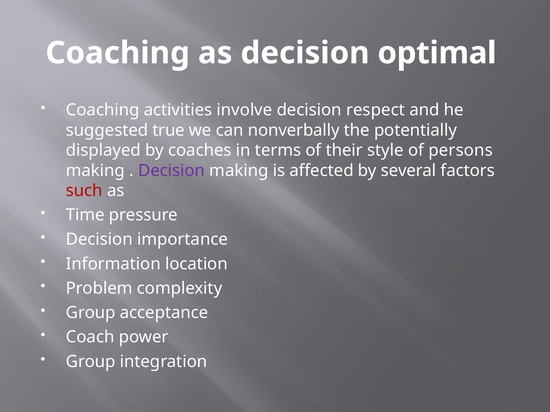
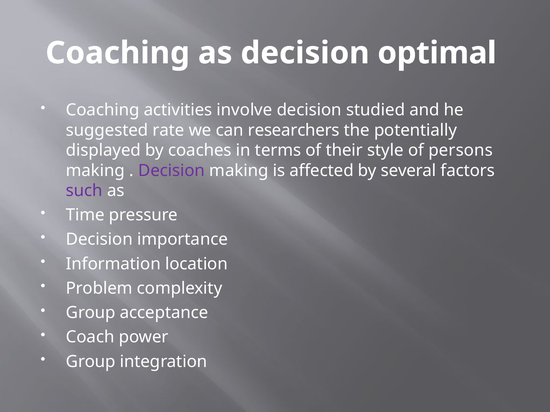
respect: respect -> studied (376, 110)
true: true -> rate (168, 130)
nonverbally: nonverbally -> researchers (294, 130)
such colour: red -> purple (84, 191)
